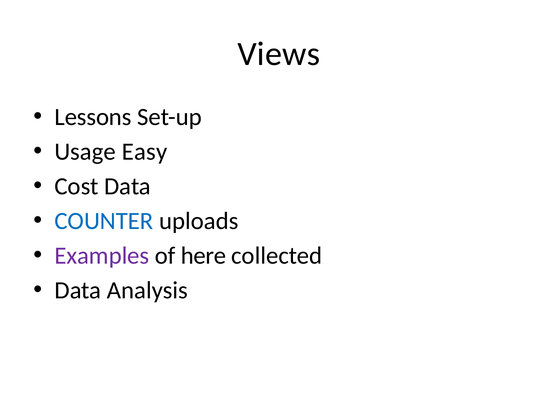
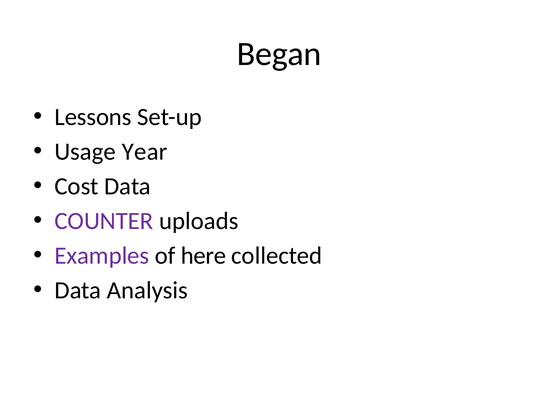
Views: Views -> Began (279, 54)
Easy: Easy -> Year (145, 152)
COUNTER colour: blue -> purple (104, 221)
